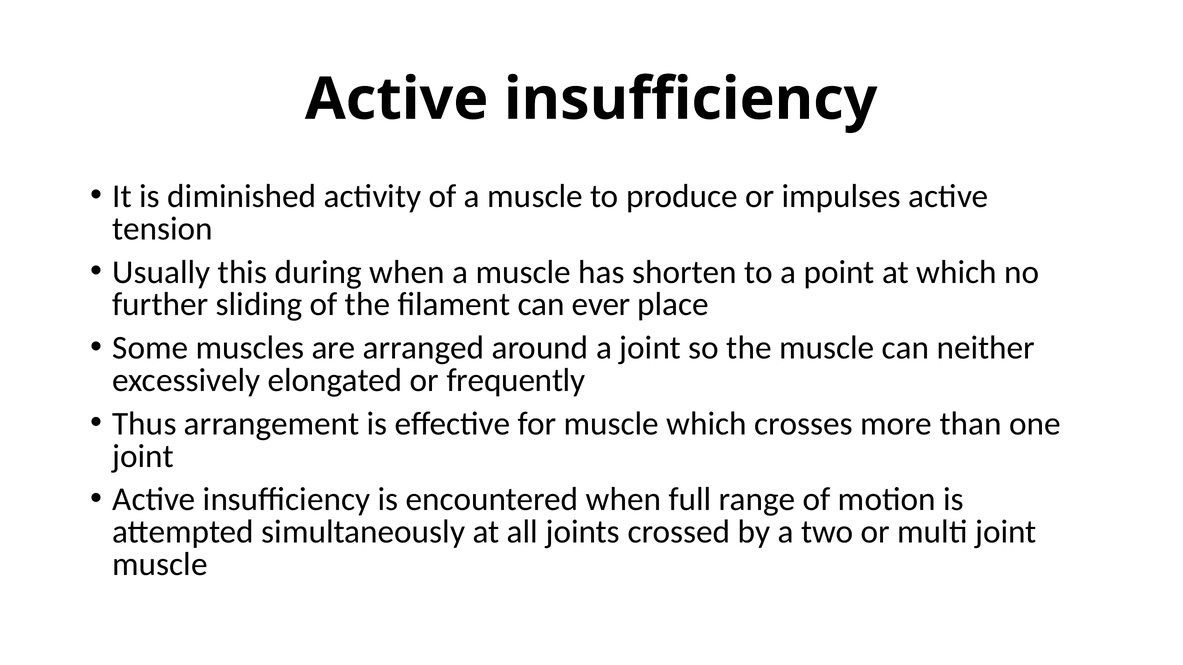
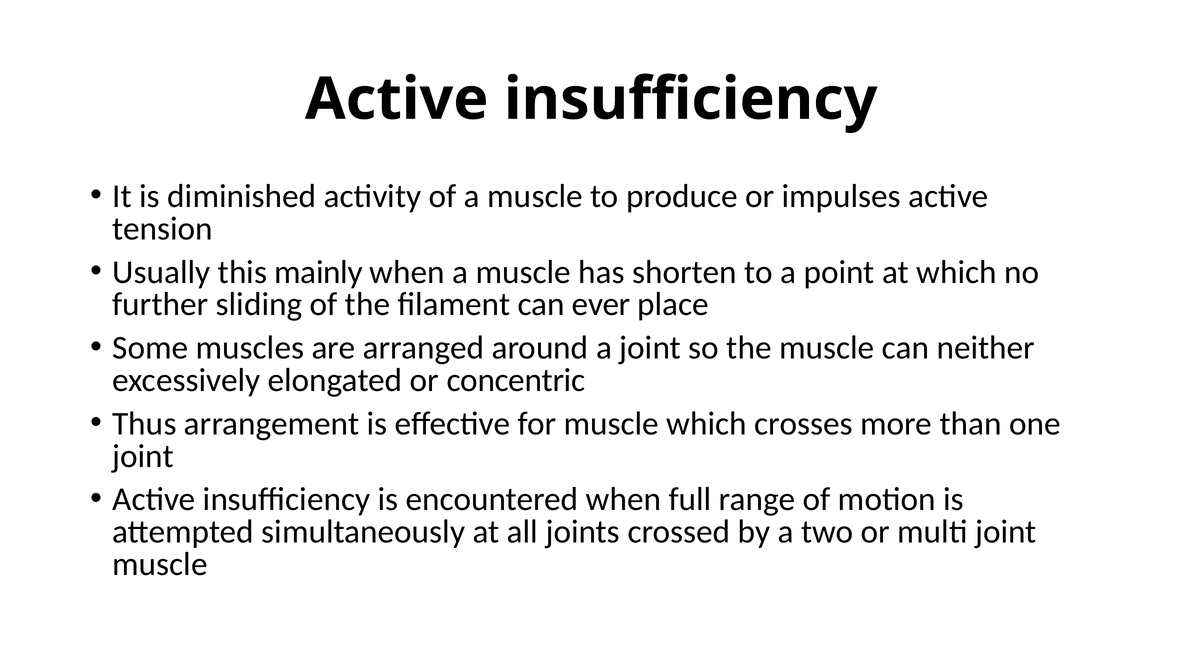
during: during -> mainly (318, 272)
frequently: frequently -> concentric (516, 381)
